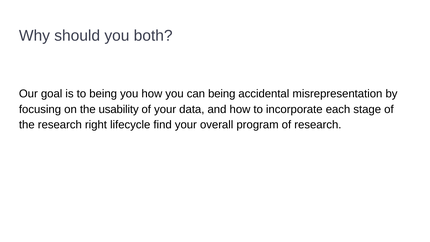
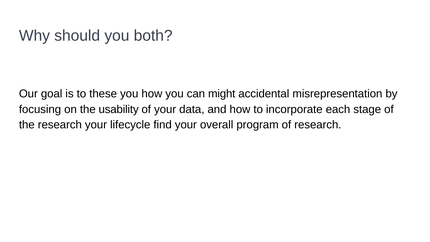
to being: being -> these (103, 94)
can being: being -> might (222, 94)
research right: right -> your (96, 125)
